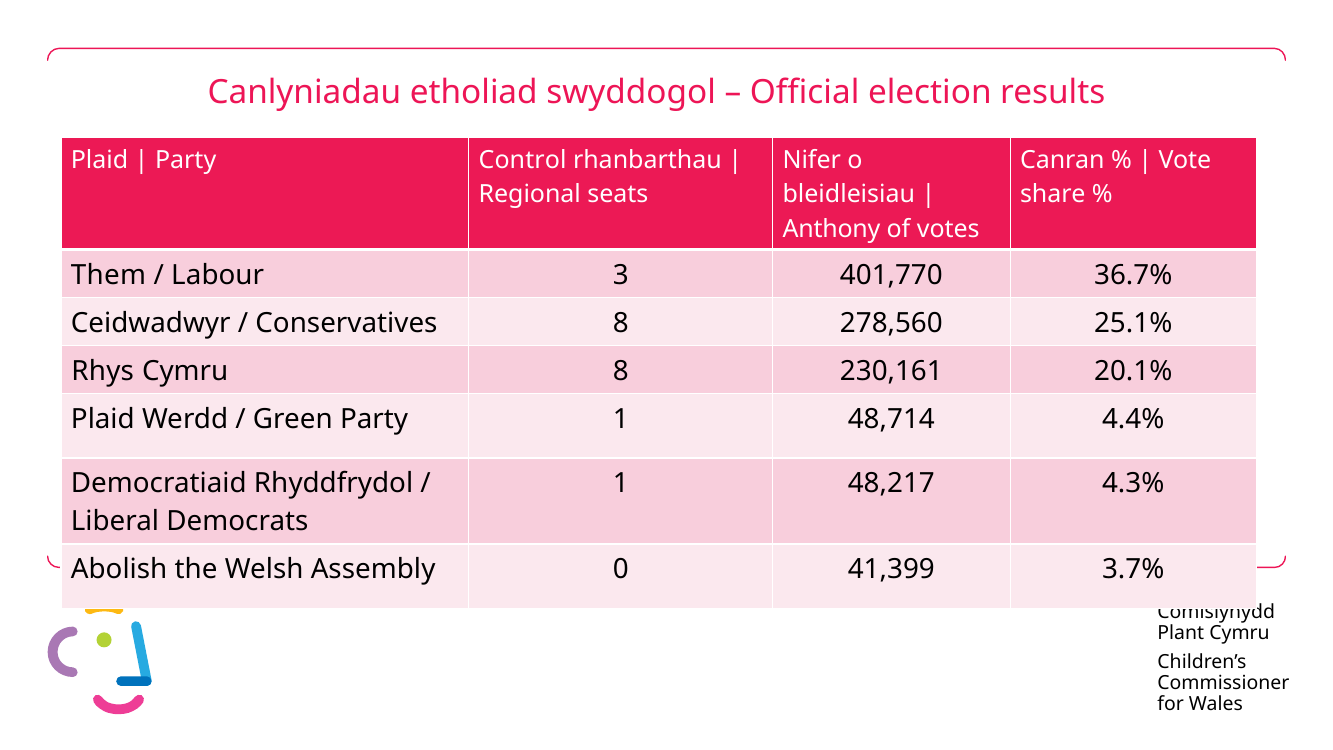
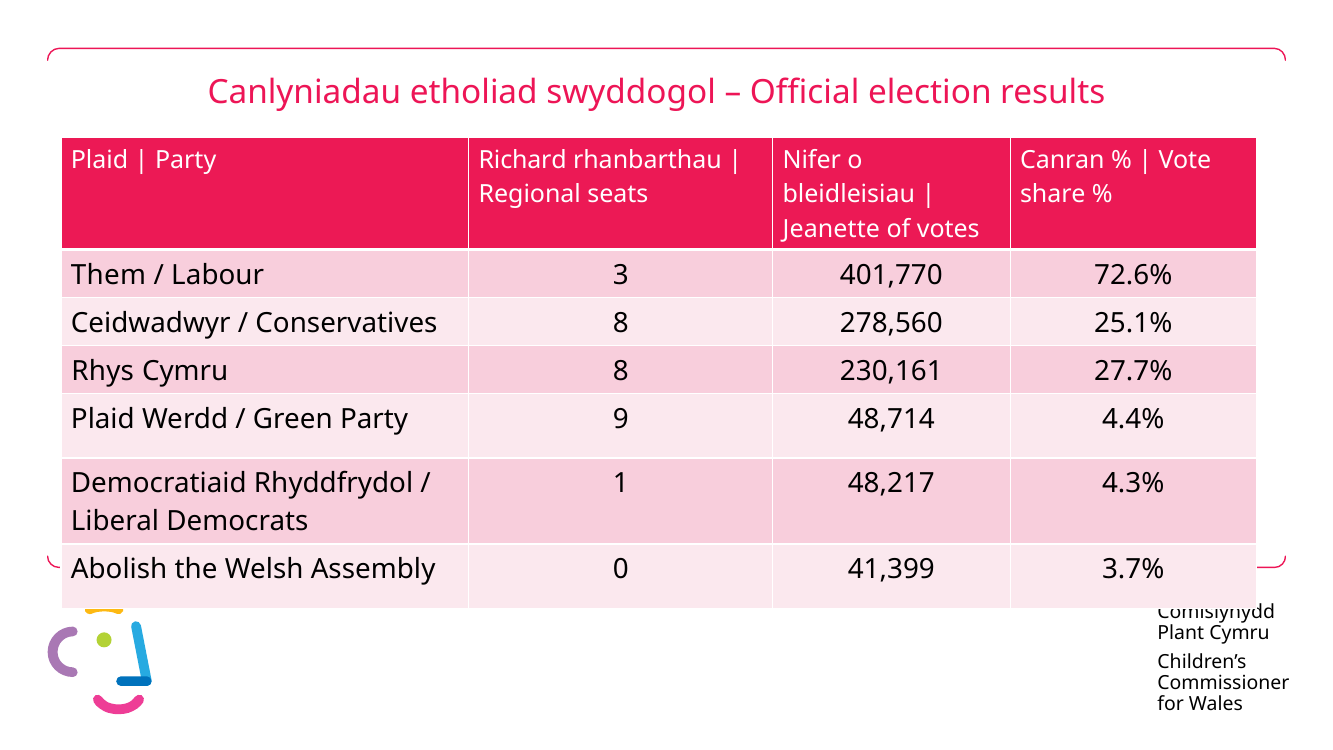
Control: Control -> Richard (523, 161)
Anthony: Anthony -> Jeanette (831, 229)
36.7%: 36.7% -> 72.6% (1133, 275)
20.1%: 20.1% -> 27.7% (1133, 371)
Party 1: 1 -> 9 (621, 419)
